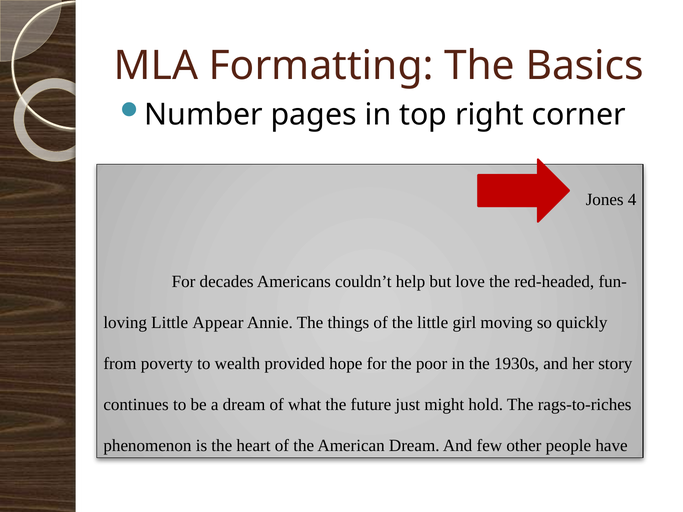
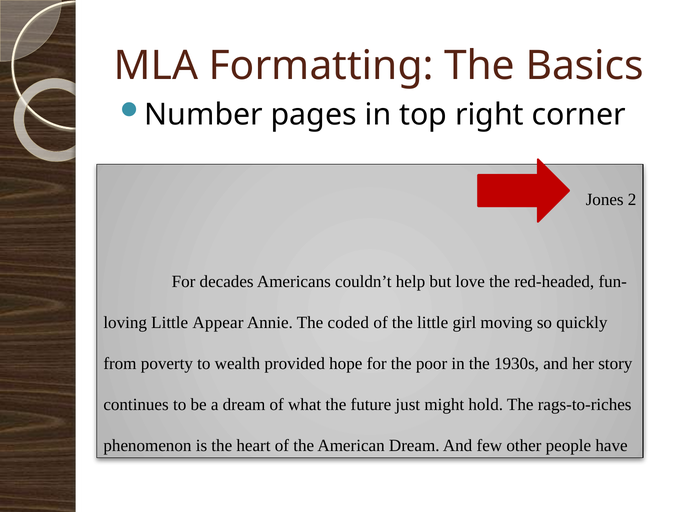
4: 4 -> 2 (632, 200)
things: things -> coded (348, 323)
